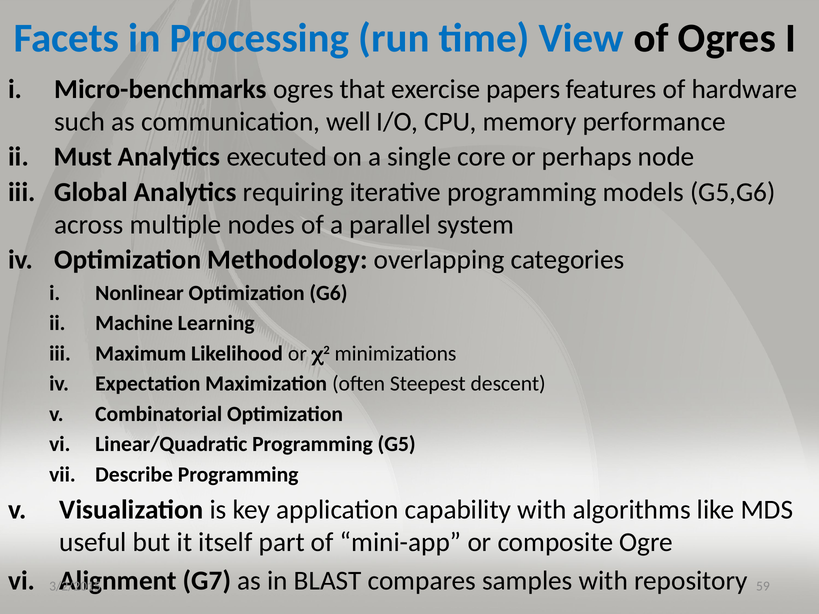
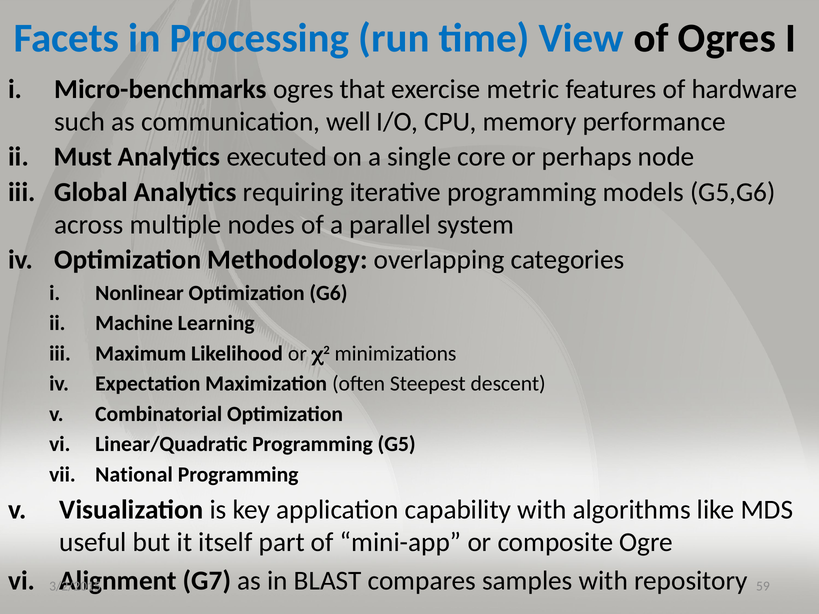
papers: papers -> metric (523, 89)
Describe: Describe -> National (134, 475)
